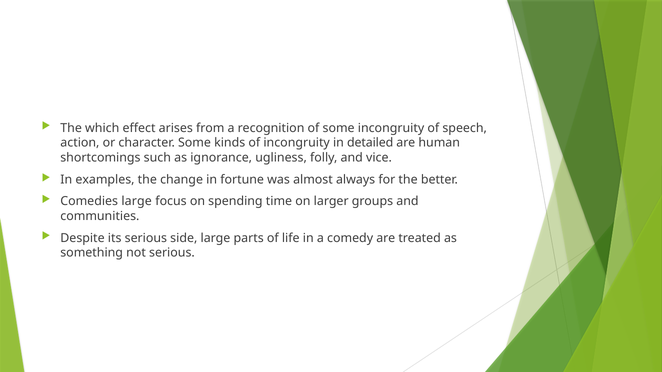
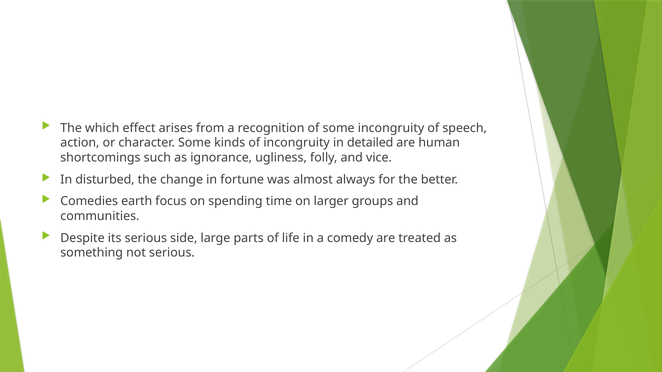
examples: examples -> disturbed (105, 180)
Comedies large: large -> earth (137, 201)
